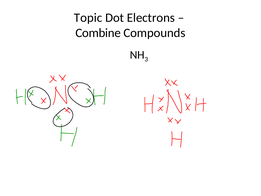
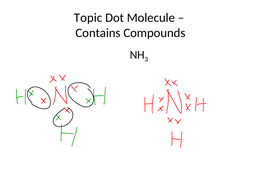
Electrons: Electrons -> Molecule (151, 18)
Combine: Combine -> Contains (98, 33)
